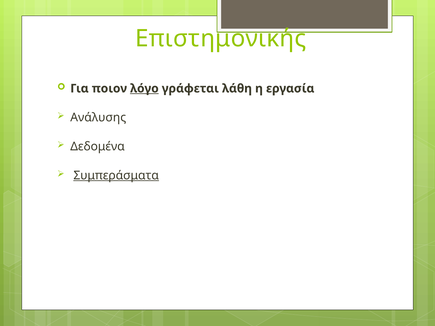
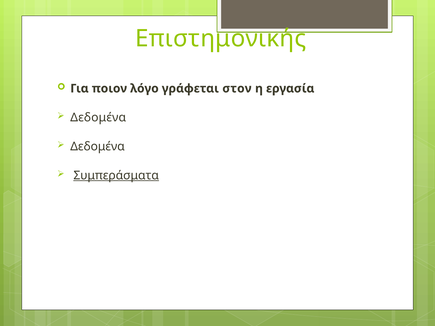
λόγο underline: present -> none (144, 89)
λάθη: λάθη -> στον (237, 89)
Ανάλυσης: Ανάλυσης -> Δεδομένα (98, 118)
